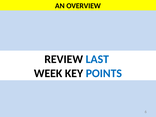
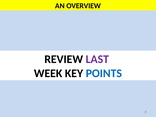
LAST colour: blue -> purple (97, 59)
